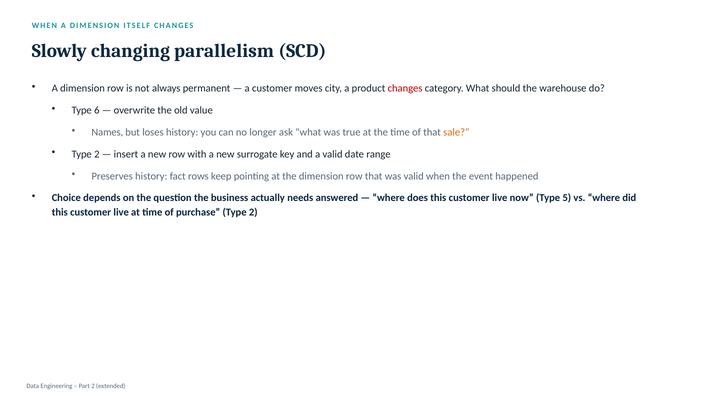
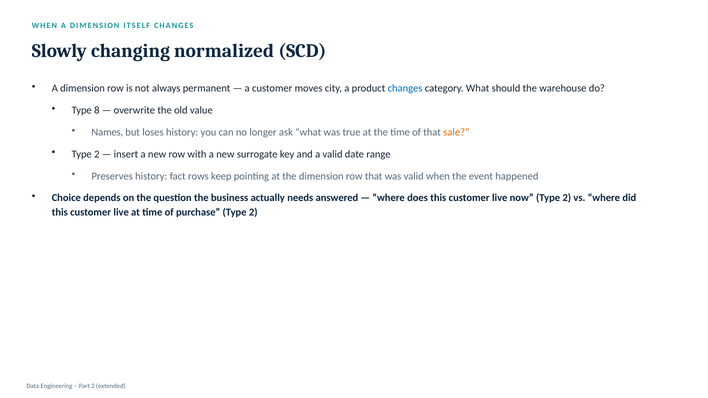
parallelism: parallelism -> normalized (224, 51)
changes colour: red -> blue (405, 89)
6: 6 -> 8 (97, 110)
now Type 5: 5 -> 2 (567, 198)
